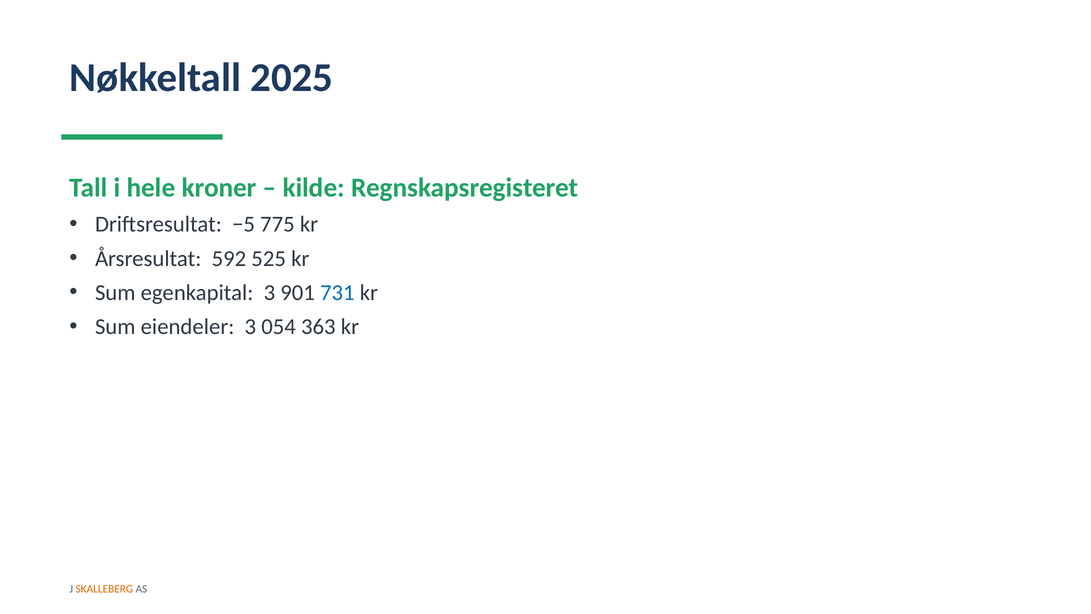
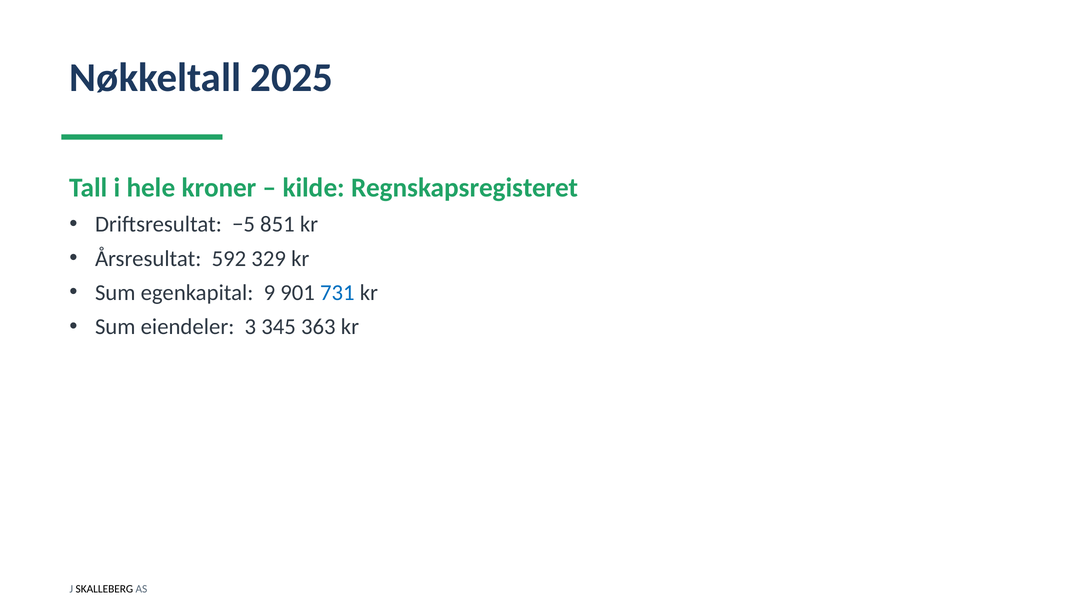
775: 775 -> 851 (277, 224)
525: 525 -> 329 (269, 258)
egenkapital 3: 3 -> 9 (269, 293)
054: 054 -> 345 (279, 327)
SKALLEBERG colour: orange -> black (104, 589)
